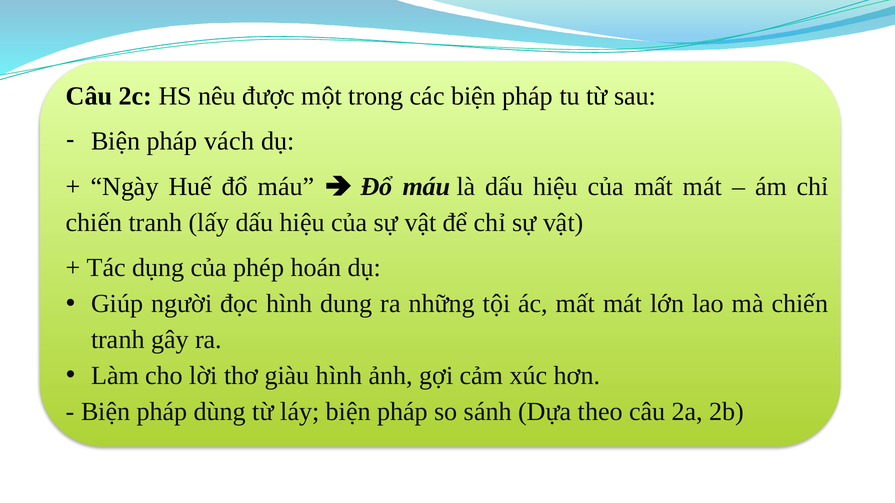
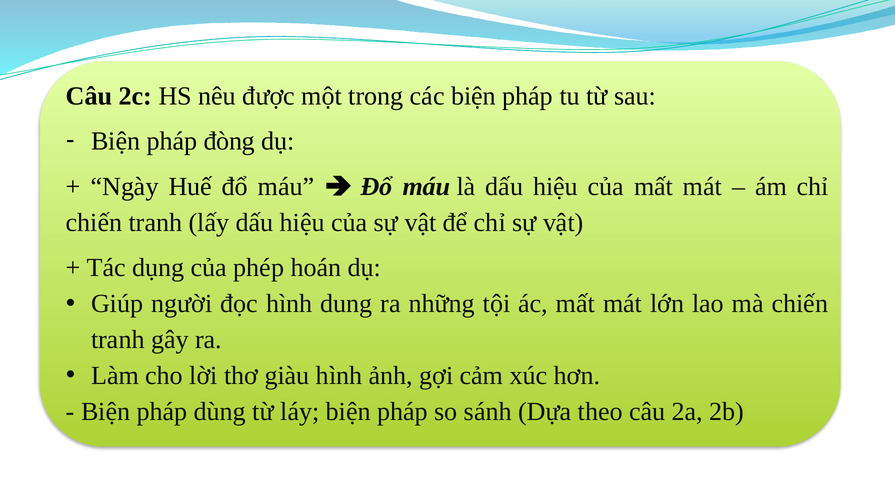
vách: vách -> đòng (229, 141)
